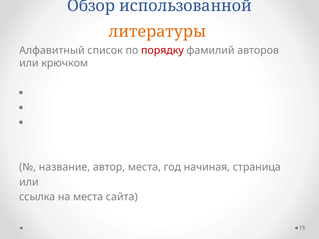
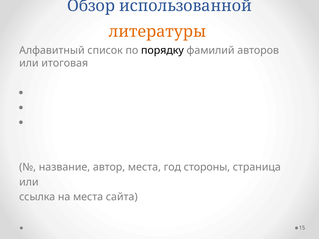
порядку colour: red -> black (162, 50)
крючком: крючком -> итоговая (65, 63)
начиная: начиная -> стороны (207, 167)
